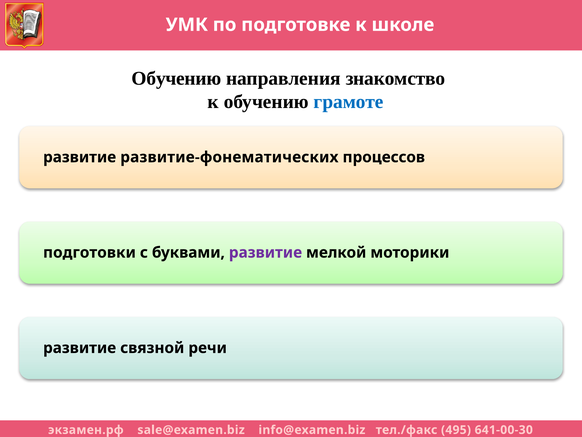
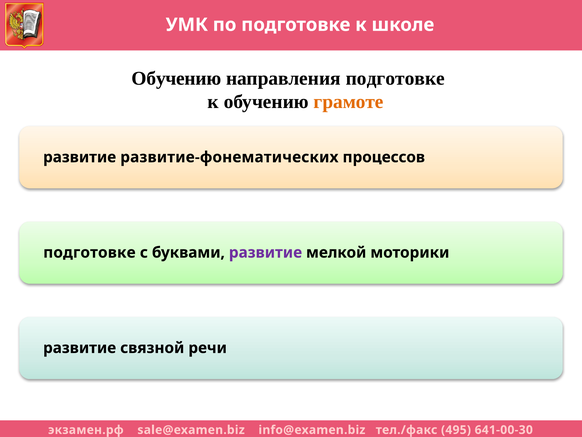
направления знакомство: знакомство -> подготовке (395, 78)
грамоте colour: blue -> orange (349, 102)
подготовки: подготовки -> подготовке (89, 252)
